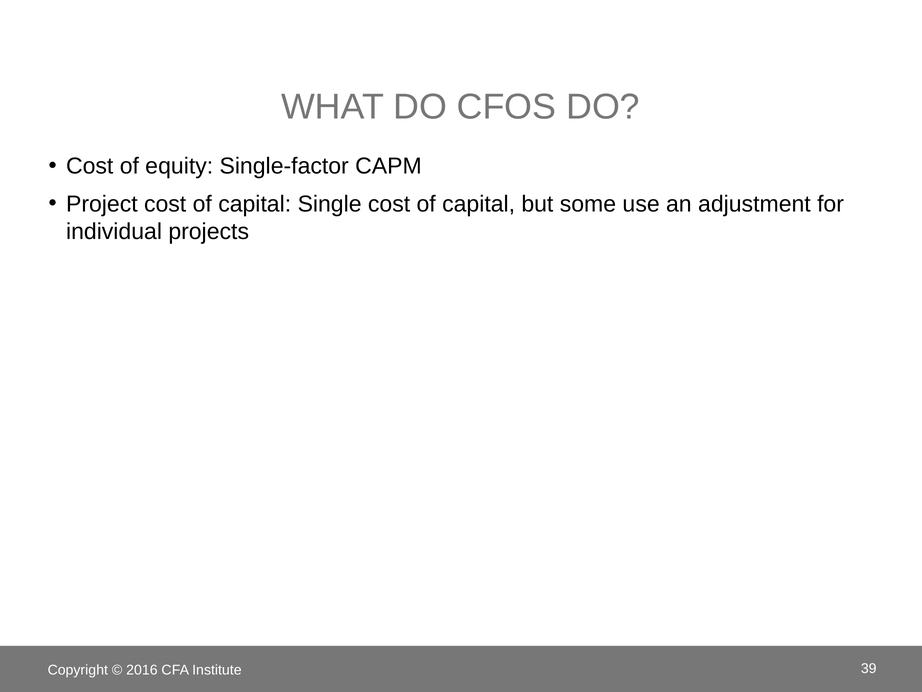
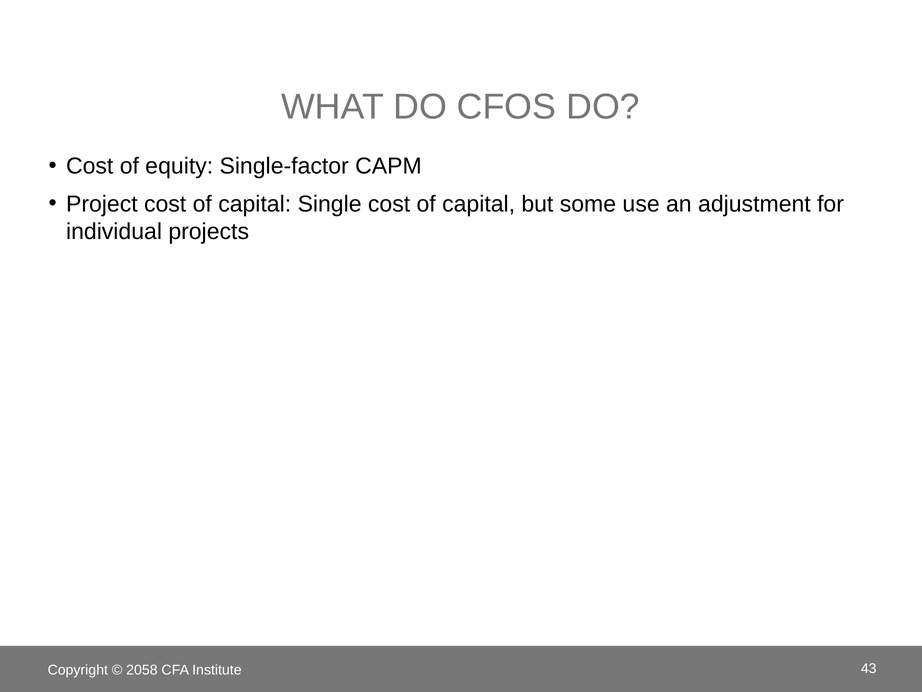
2016: 2016 -> 2058 (142, 669)
39: 39 -> 43 (869, 668)
